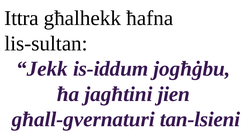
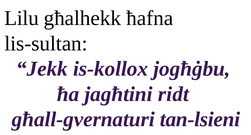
Ittra: Ittra -> Lilu (22, 18)
is-iddum: is-iddum -> is-kollox (111, 69)
jien: jien -> ridt (173, 94)
